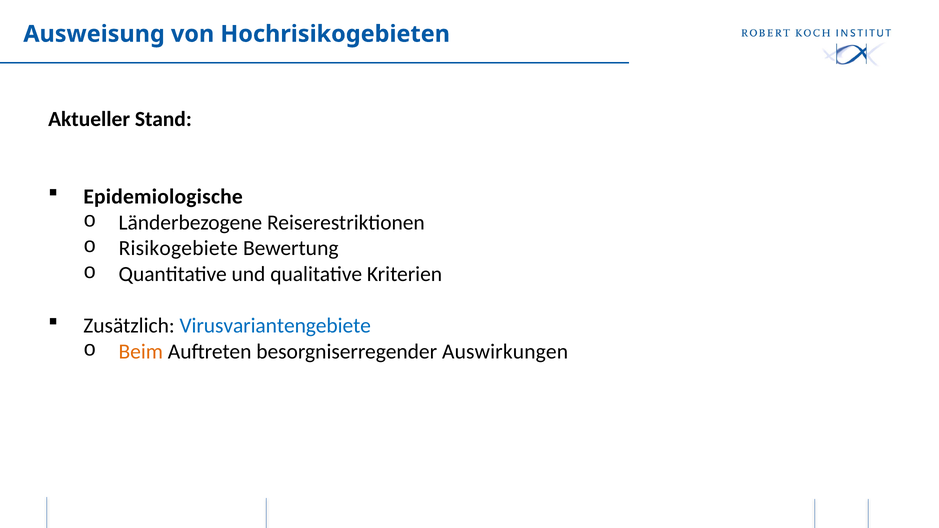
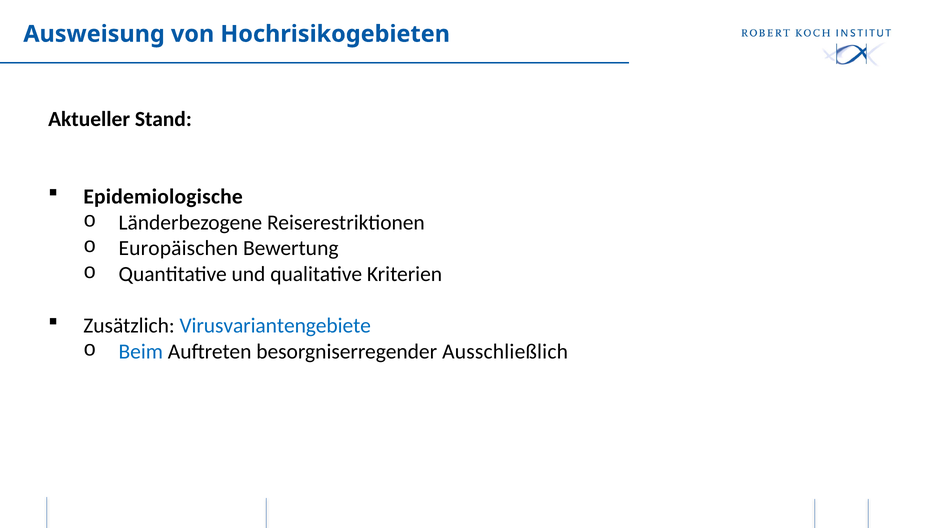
Risikogebiete: Risikogebiete -> Europäischen (178, 248)
Beim colour: orange -> blue (141, 352)
Auswirkungen: Auswirkungen -> Ausschließlich (505, 352)
